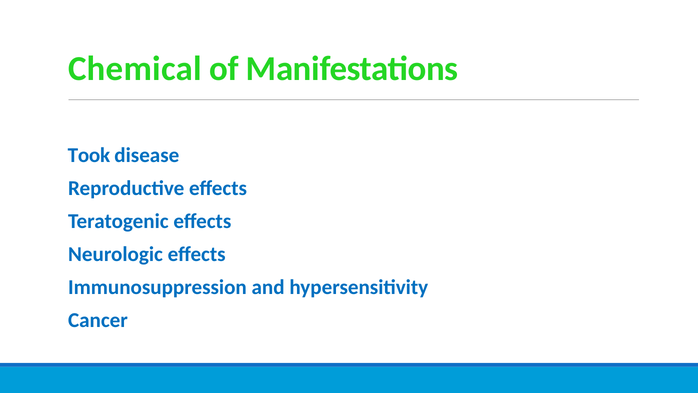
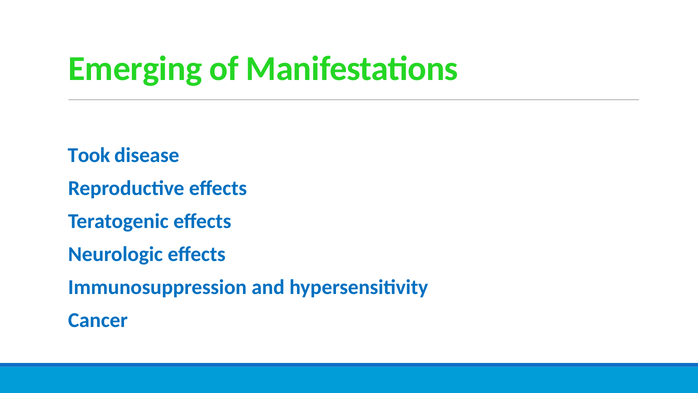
Chemical: Chemical -> Emerging (135, 69)
